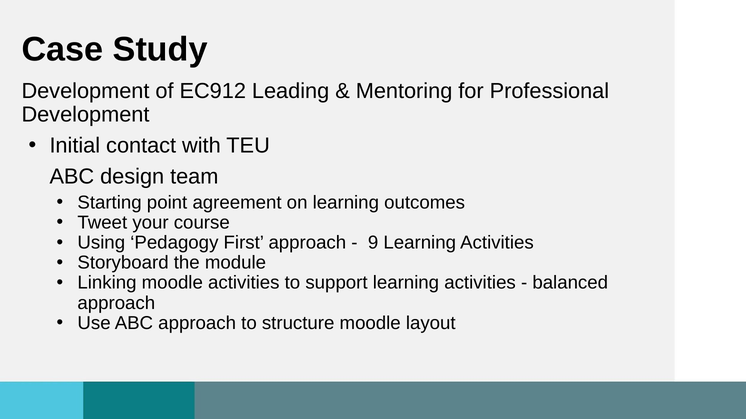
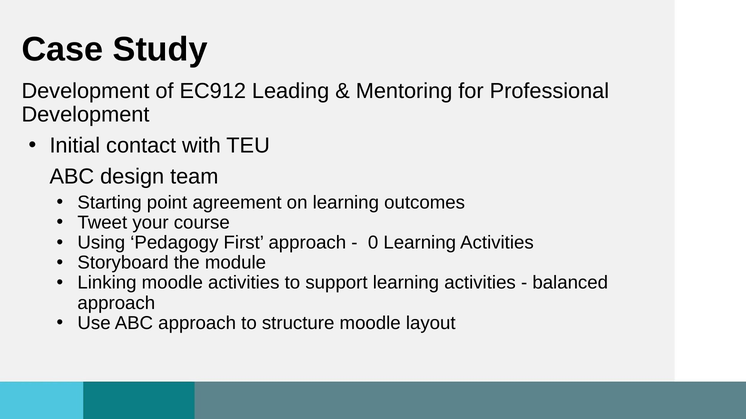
9: 9 -> 0 (373, 243)
